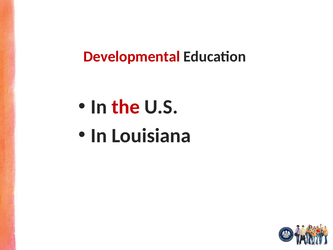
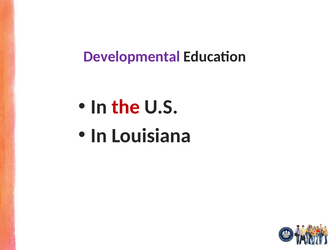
Developmental colour: red -> purple (132, 57)
